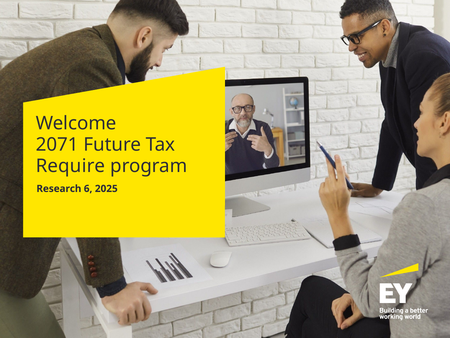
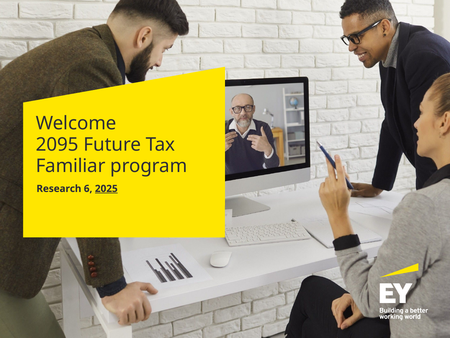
2071: 2071 -> 2095 (57, 144)
Require: Require -> Familiar (71, 166)
2025 underline: none -> present (106, 188)
